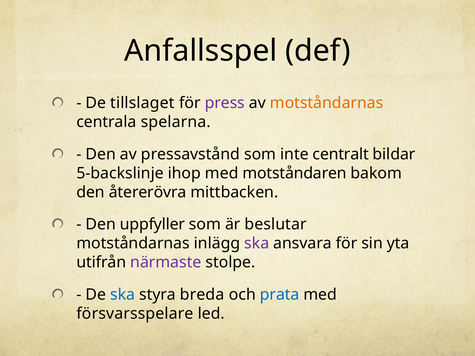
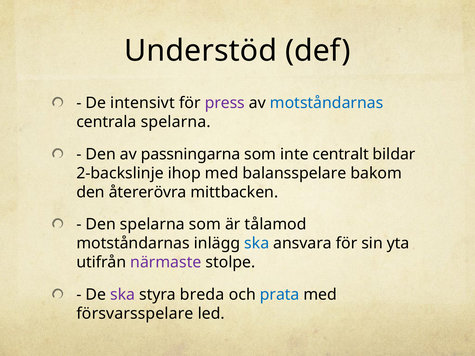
Anfallsspel: Anfallsspel -> Understöd (201, 51)
tillslaget: tillslaget -> intensivt (142, 103)
motståndarnas colour: orange -> blue (327, 103)
pressavstånd: pressavstånd -> passningarna (191, 154)
5-backslinje: 5-backslinje -> 2-backslinje (120, 173)
motståndaren: motståndaren -> balansspelare (294, 173)
Den uppfyller: uppfyller -> spelarna (152, 225)
beslutar: beslutar -> tålamod (276, 225)
ska colour: purple -> blue (257, 244)
ska colour: blue -> purple (123, 295)
